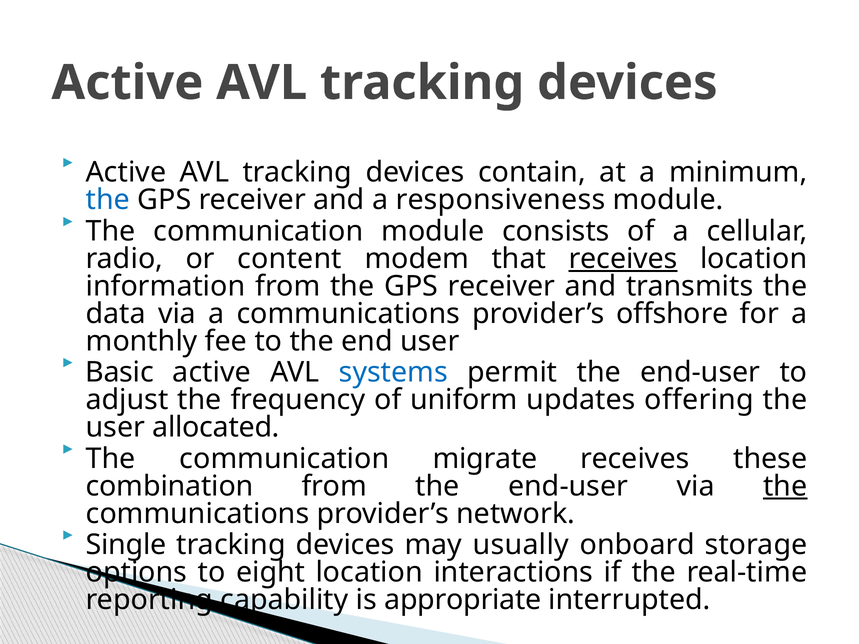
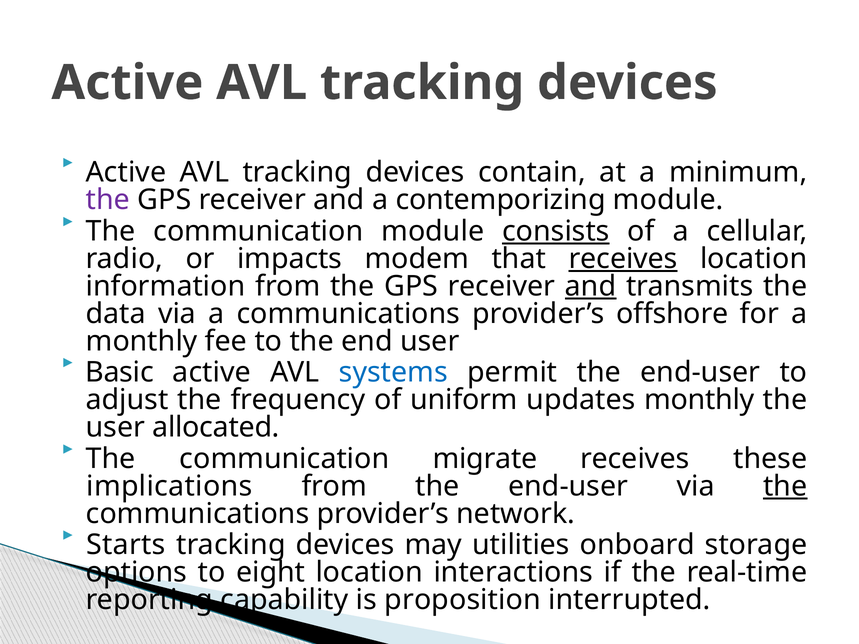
the colour: blue -> purple (108, 200)
responsiveness: responsiveness -> contemporizing (501, 200)
consists underline: none -> present (556, 231)
content: content -> impacts (290, 259)
and underline: none -> present (591, 286)
updates offering: offering -> monthly (699, 400)
combination: combination -> implications (169, 486)
Single: Single -> Starts (126, 545)
usually: usually -> utilities (521, 545)
appropriate: appropriate -> proposition (463, 600)
